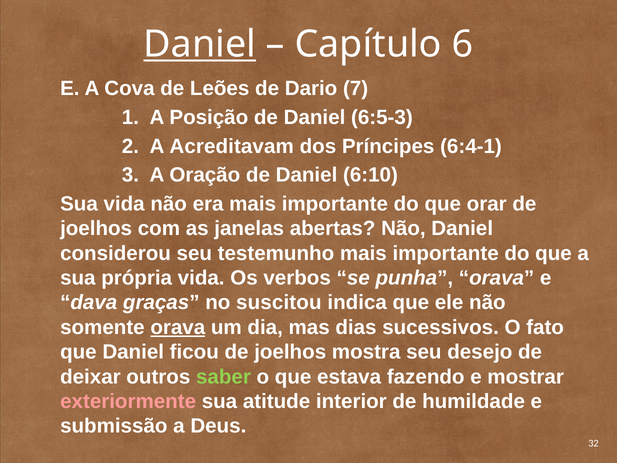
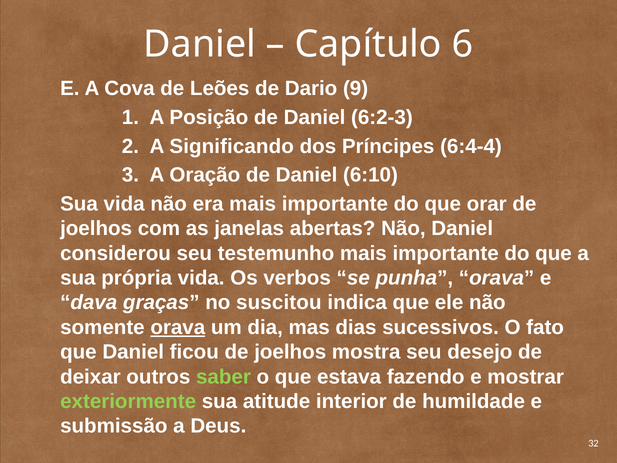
Daniel underline: present -> none (200, 44)
7: 7 -> 9 (356, 89)
6:5-3: 6:5-3 -> 6:2-3 (382, 117)
Acreditavam: Acreditavam -> Significando (232, 146)
6:4-1: 6:4-1 -> 6:4-4 (471, 146)
exteriormente colour: pink -> light green (128, 401)
